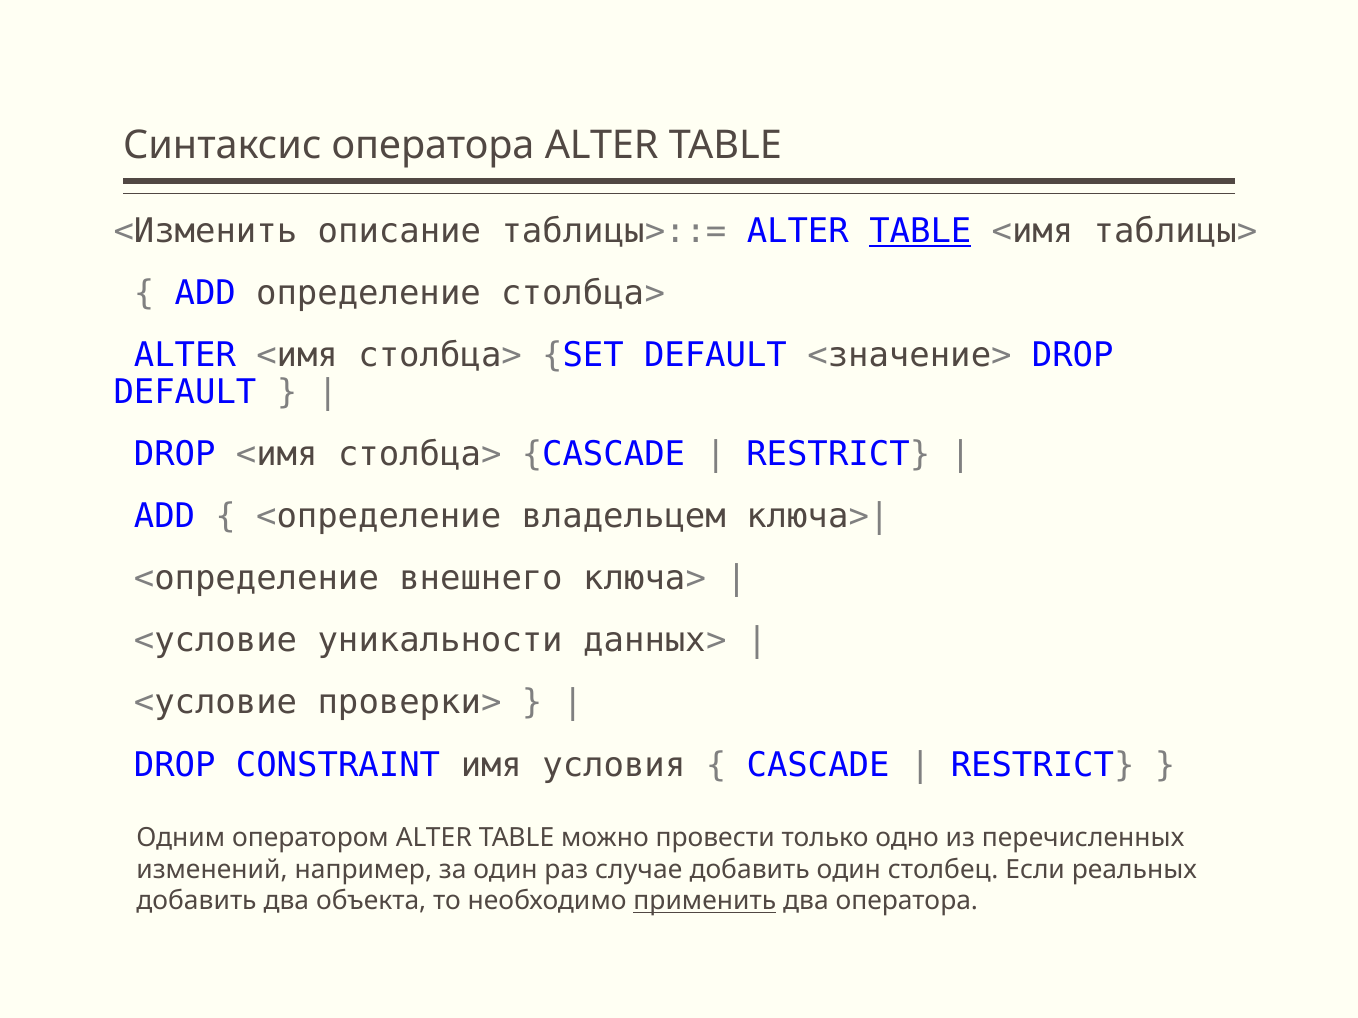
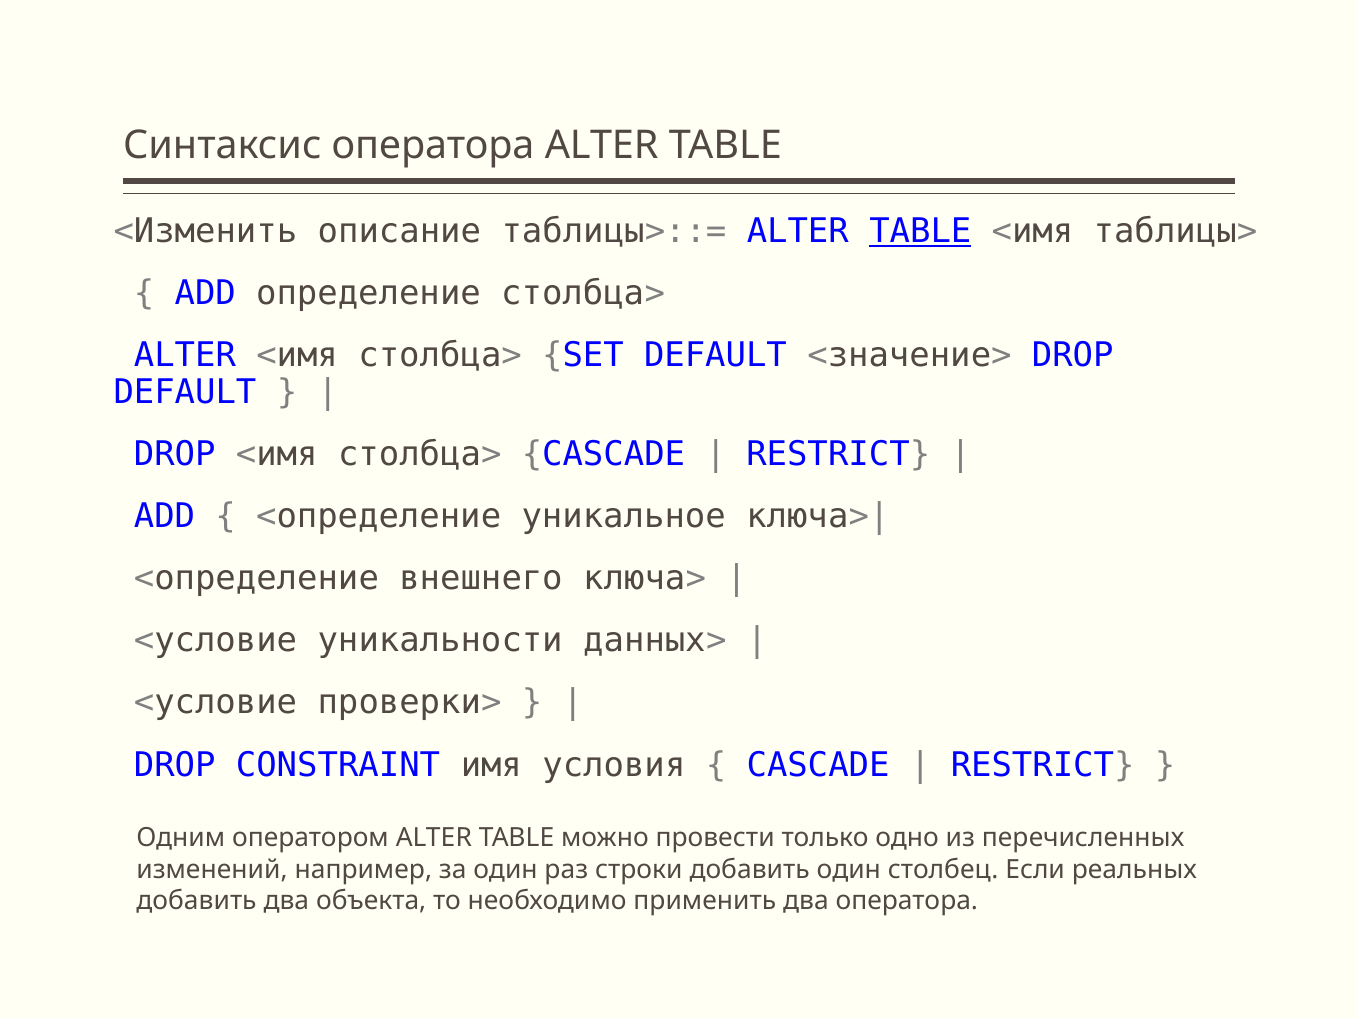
владельцем: владельцем -> уникальное (624, 517)
случае: случае -> строки (639, 870)
применить underline: present -> none (705, 902)
